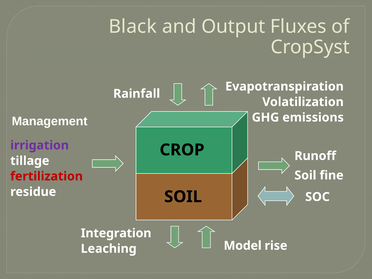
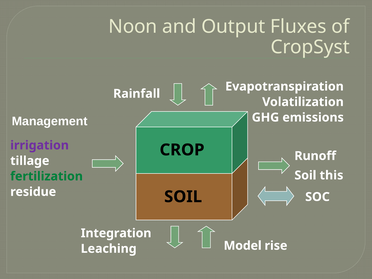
Black: Black -> Noon (133, 26)
fine: fine -> this (331, 175)
fertilization colour: red -> green (47, 176)
